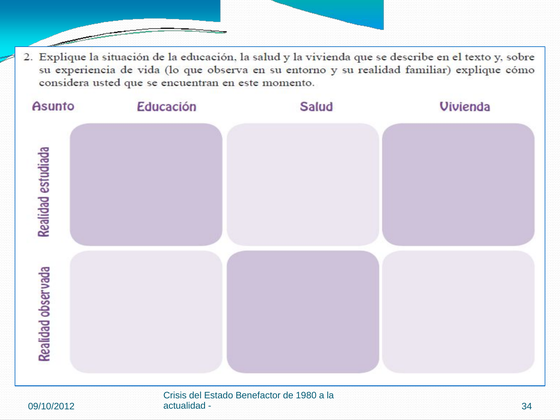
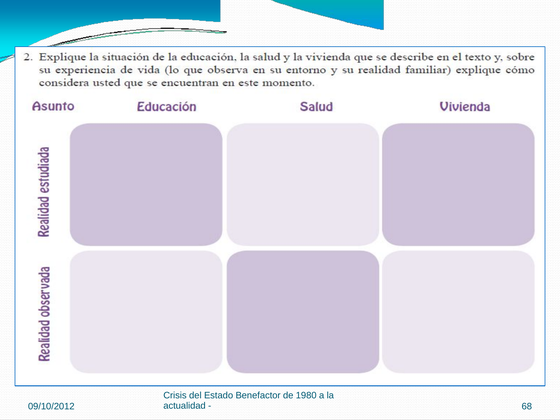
34: 34 -> 68 (527, 407)
